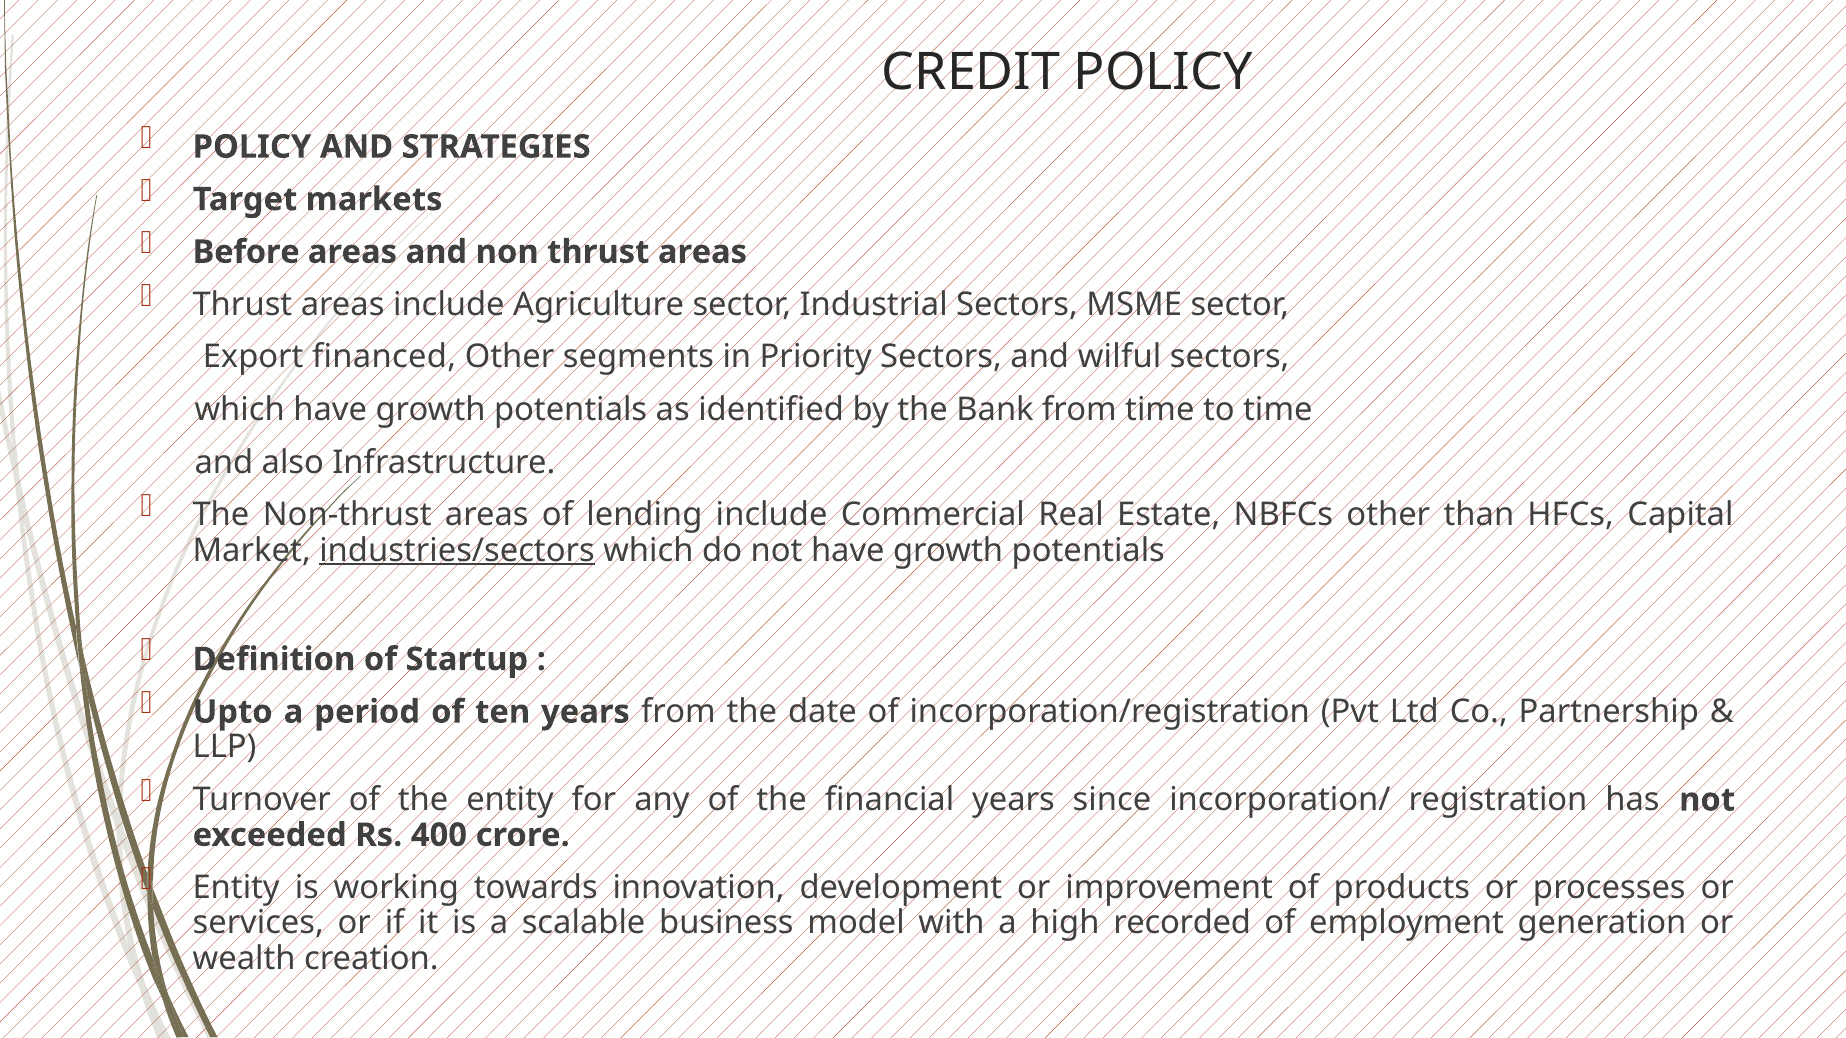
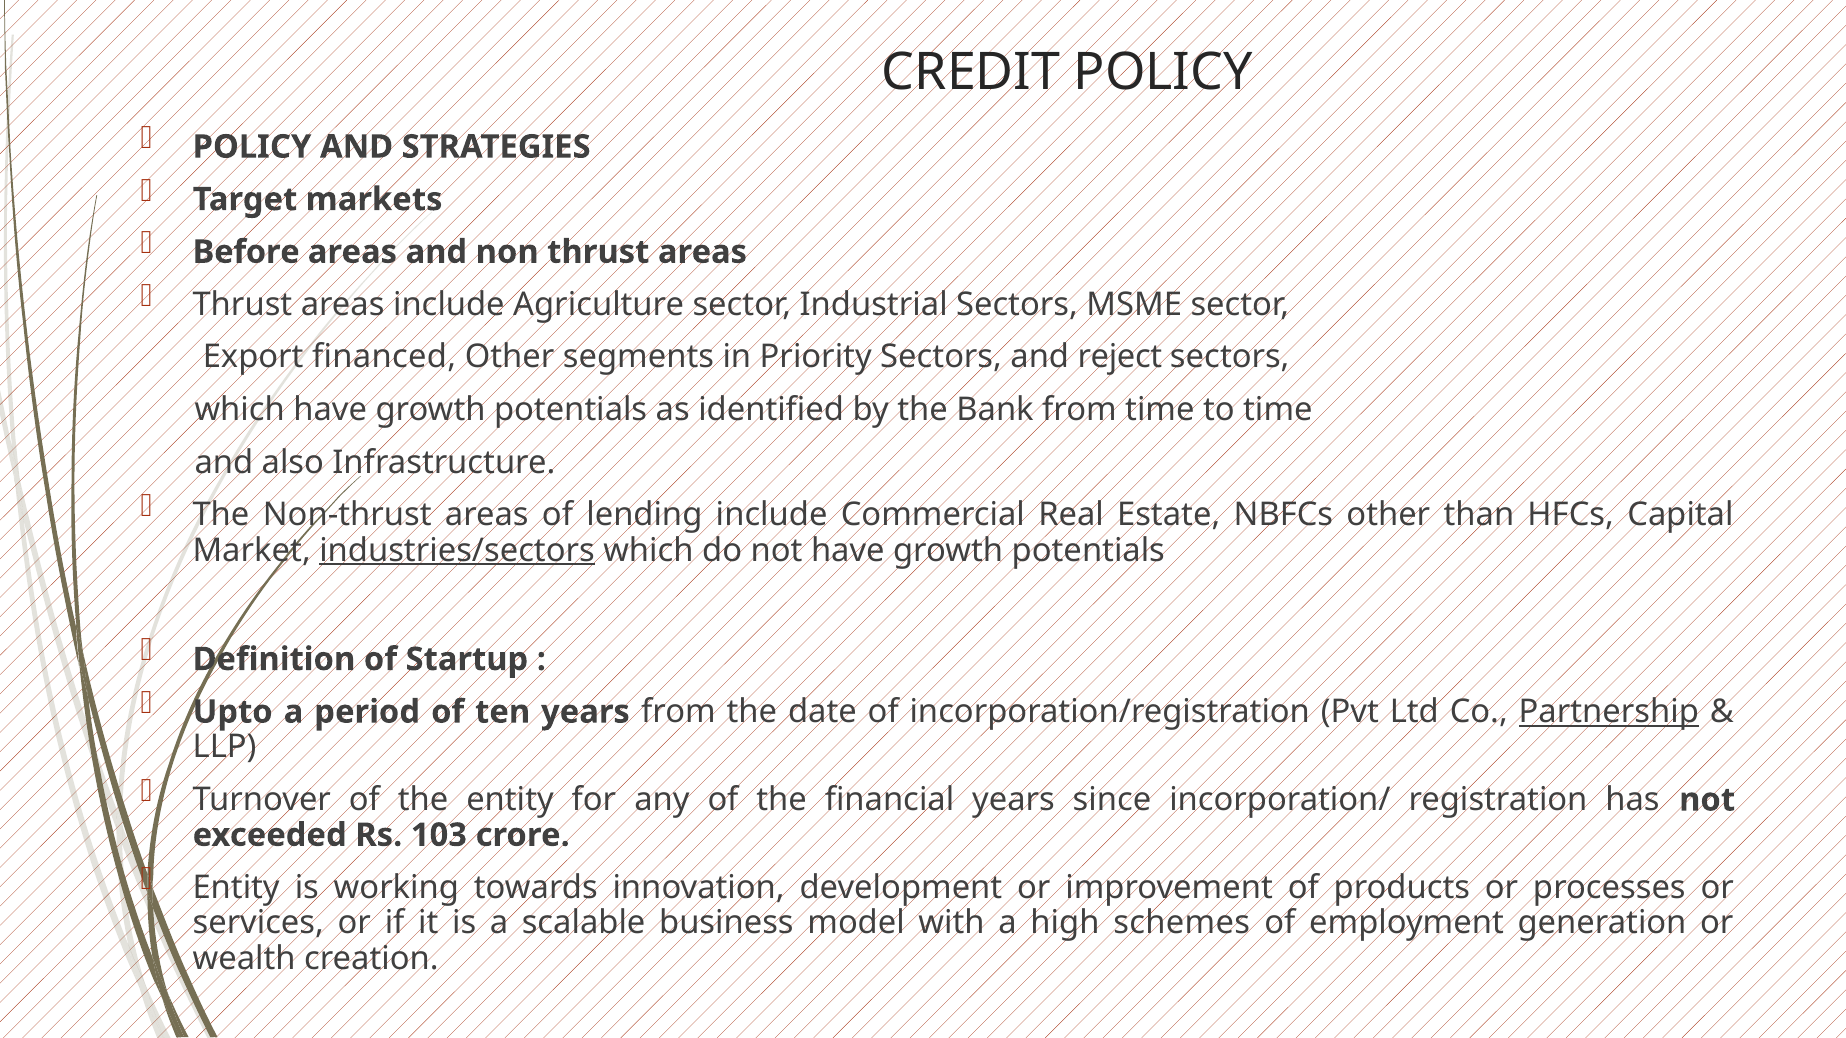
wilful: wilful -> reject (1120, 357)
Partnership underline: none -> present (1609, 712)
400: 400 -> 103 (439, 835)
recorded: recorded -> schemes (1182, 923)
